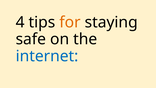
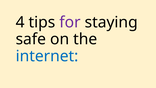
for colour: orange -> purple (70, 22)
